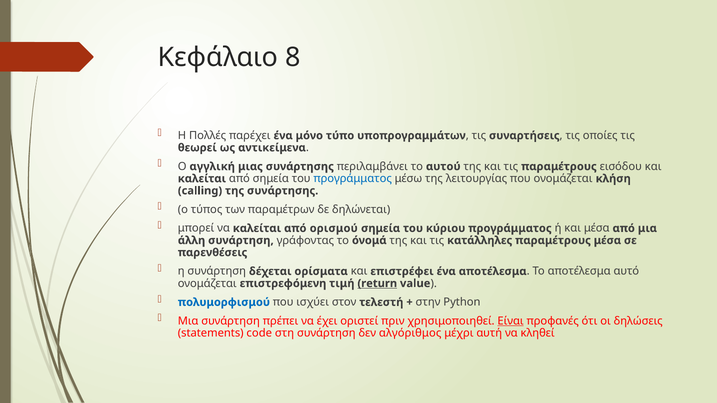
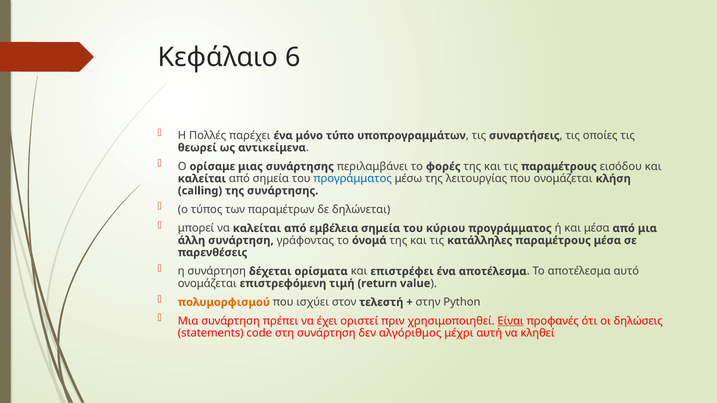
8: 8 -> 6 (293, 57)
αγγλική: αγγλική -> ορίσαμε (212, 167)
αυτού: αυτού -> φορές (443, 167)
ορισμού: ορισμού -> εμβέλεια (334, 228)
return underline: present -> none (377, 284)
πολυμορφισμού colour: blue -> orange (224, 302)
